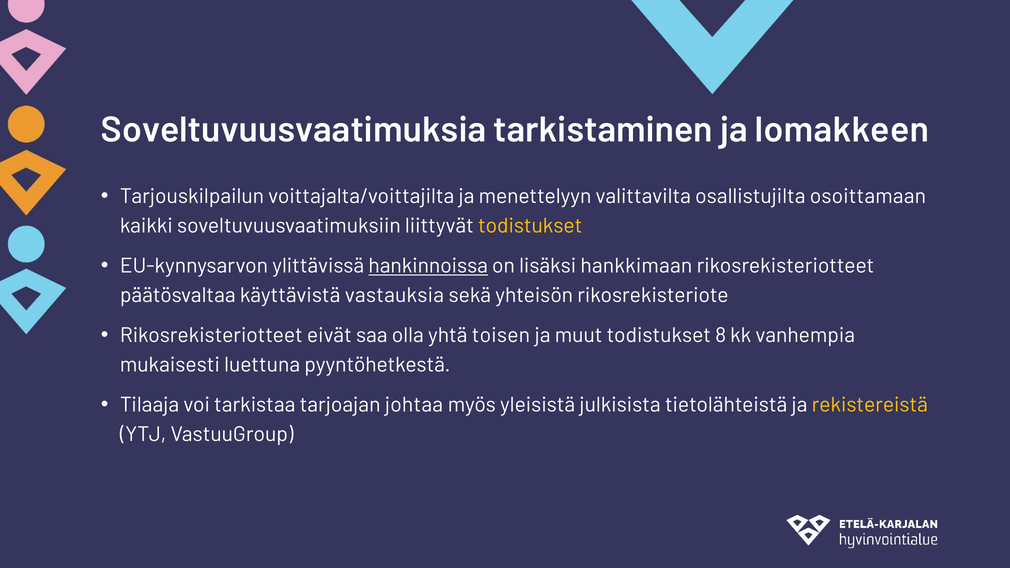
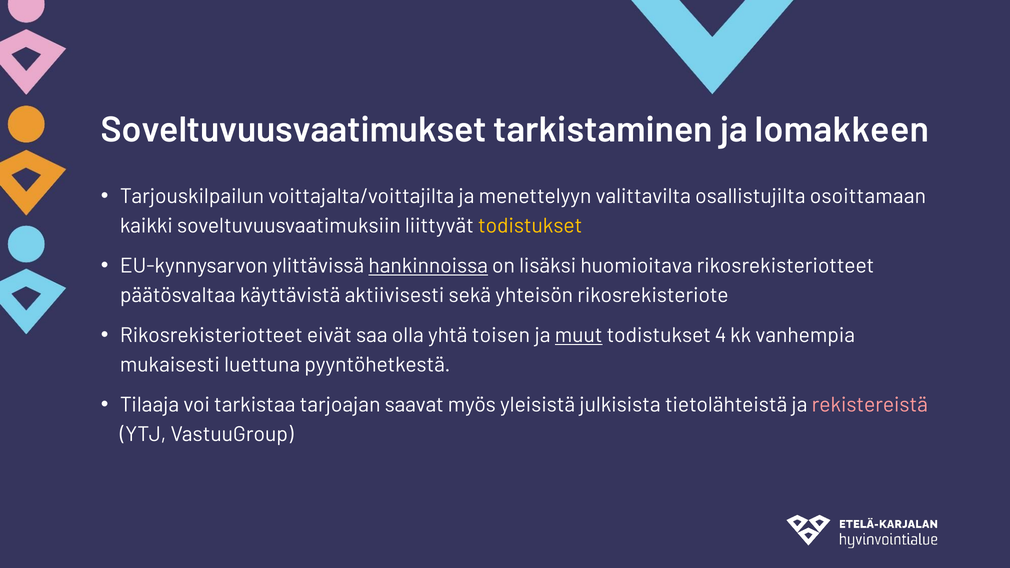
Soveltuvuusvaatimuksia: Soveltuvuusvaatimuksia -> Soveltuvuusvaatimukset (294, 130)
hankkimaan: hankkimaan -> huomioitava (636, 266)
vastauksia: vastauksia -> aktiivisesti (395, 295)
muut underline: none -> present (579, 335)
8: 8 -> 4 (721, 335)
johtaa: johtaa -> saavat (414, 405)
rekistereistä colour: yellow -> pink (870, 405)
